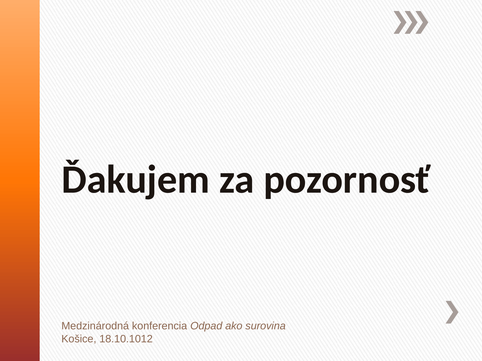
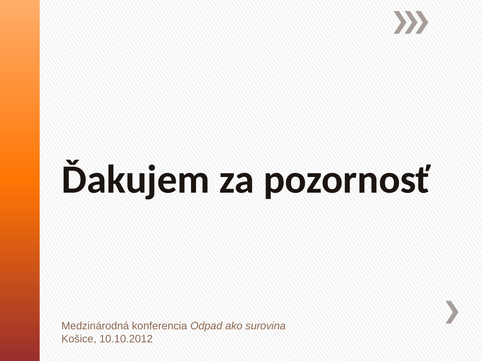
18.10.1012: 18.10.1012 -> 10.10.2012 (126, 339)
